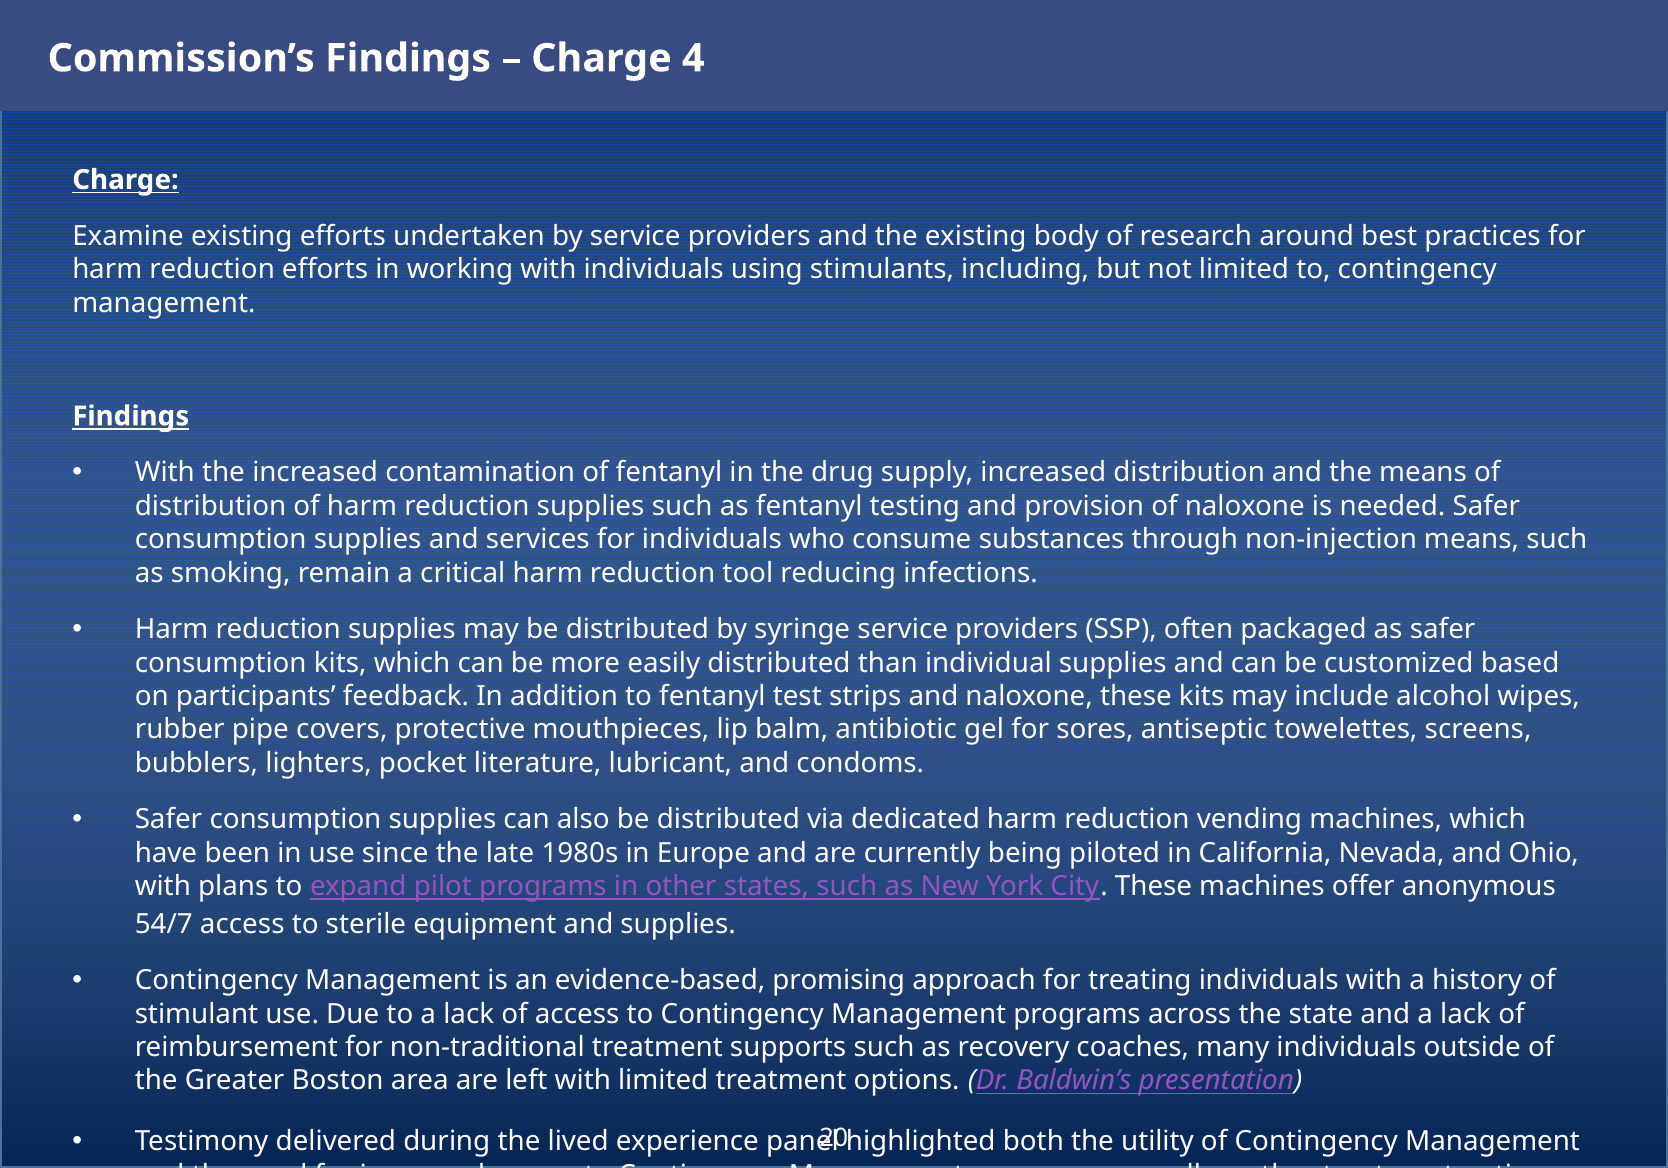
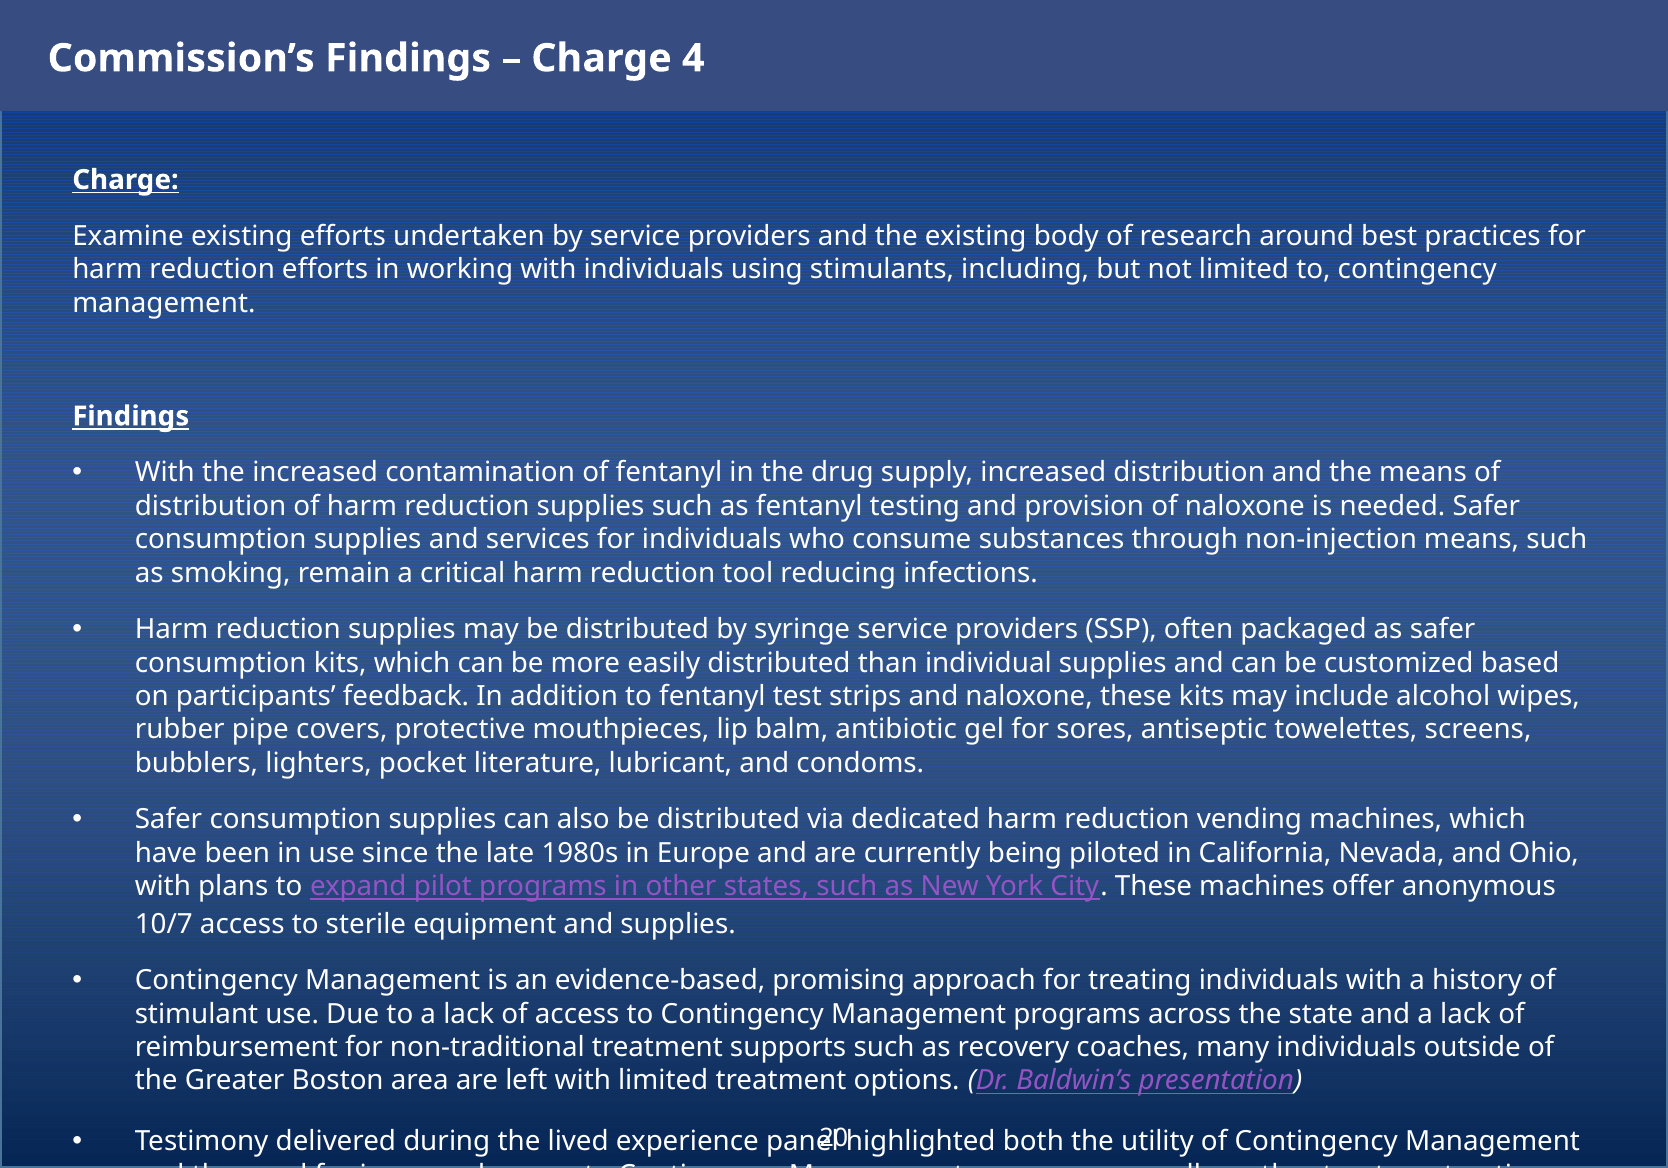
54/7: 54/7 -> 10/7 (164, 924)
